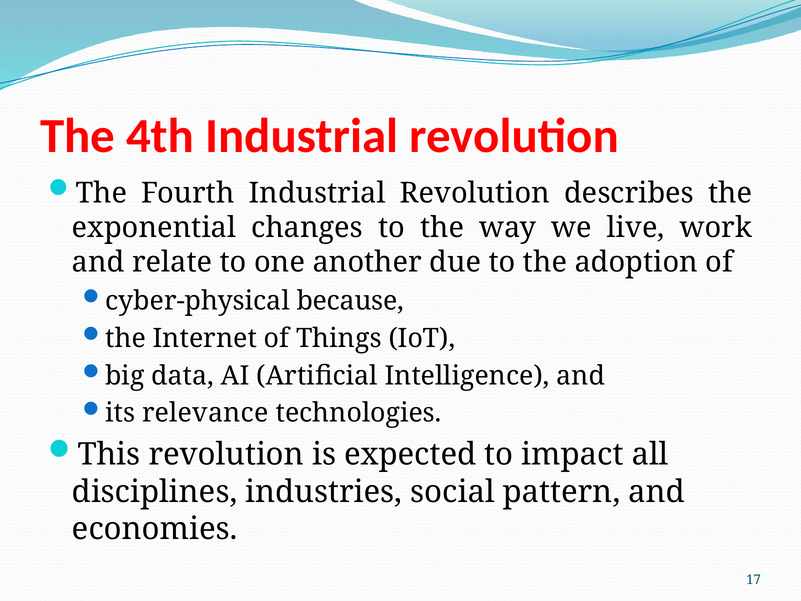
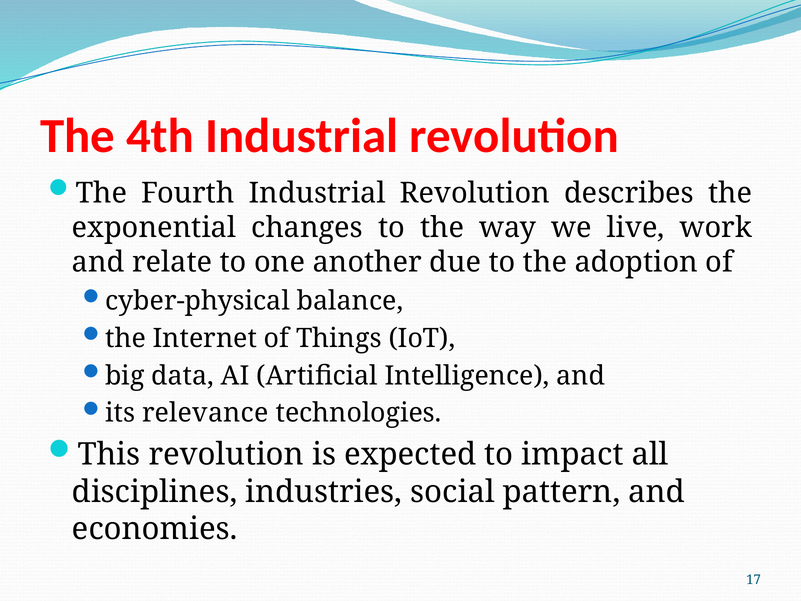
because: because -> balance (350, 301)
